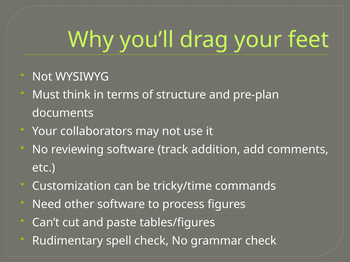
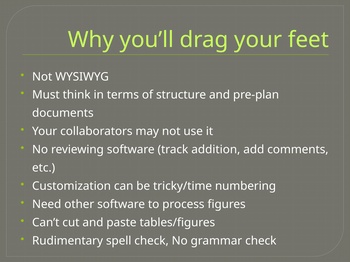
commands: commands -> numbering (246, 186)
